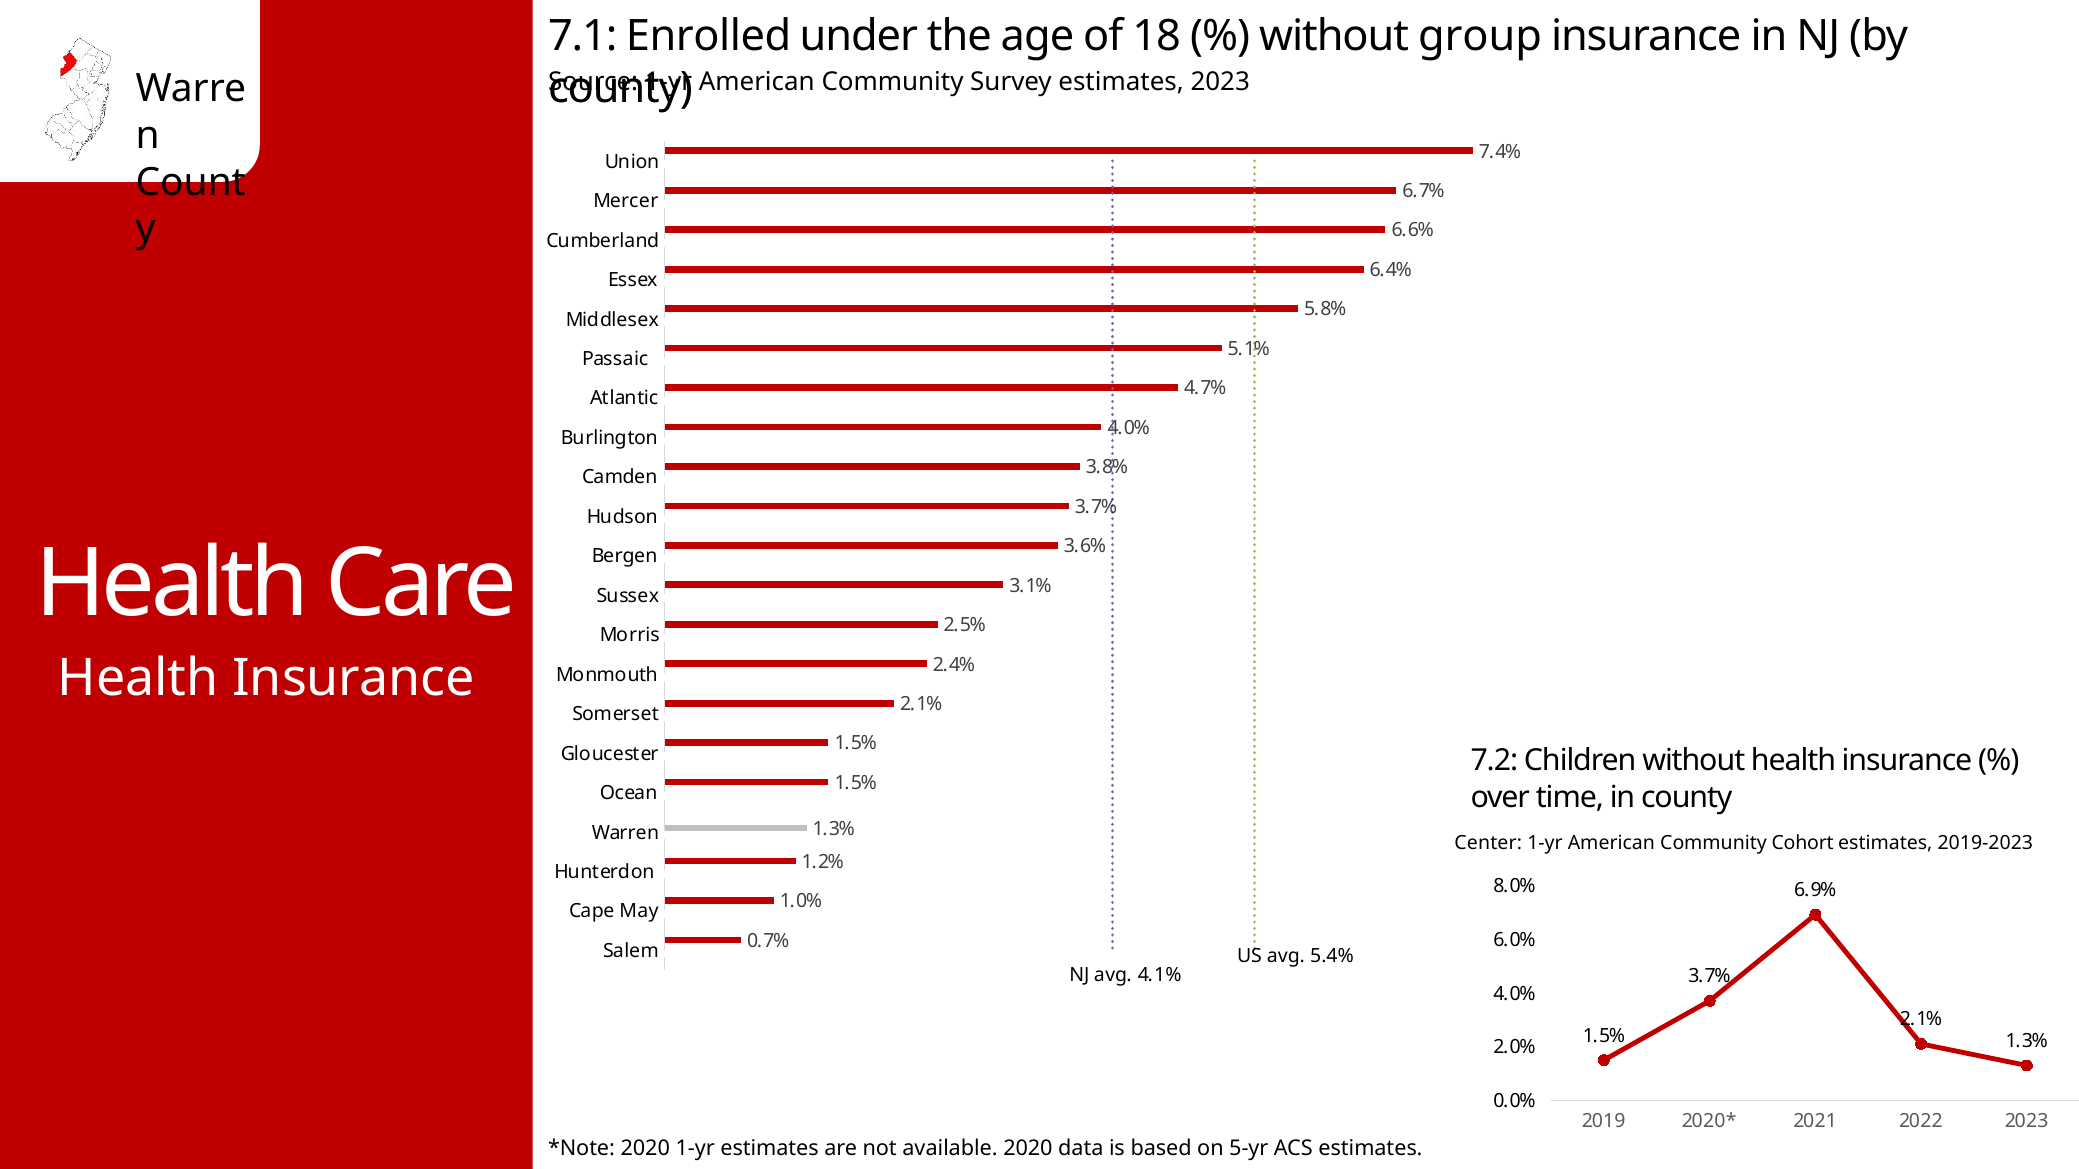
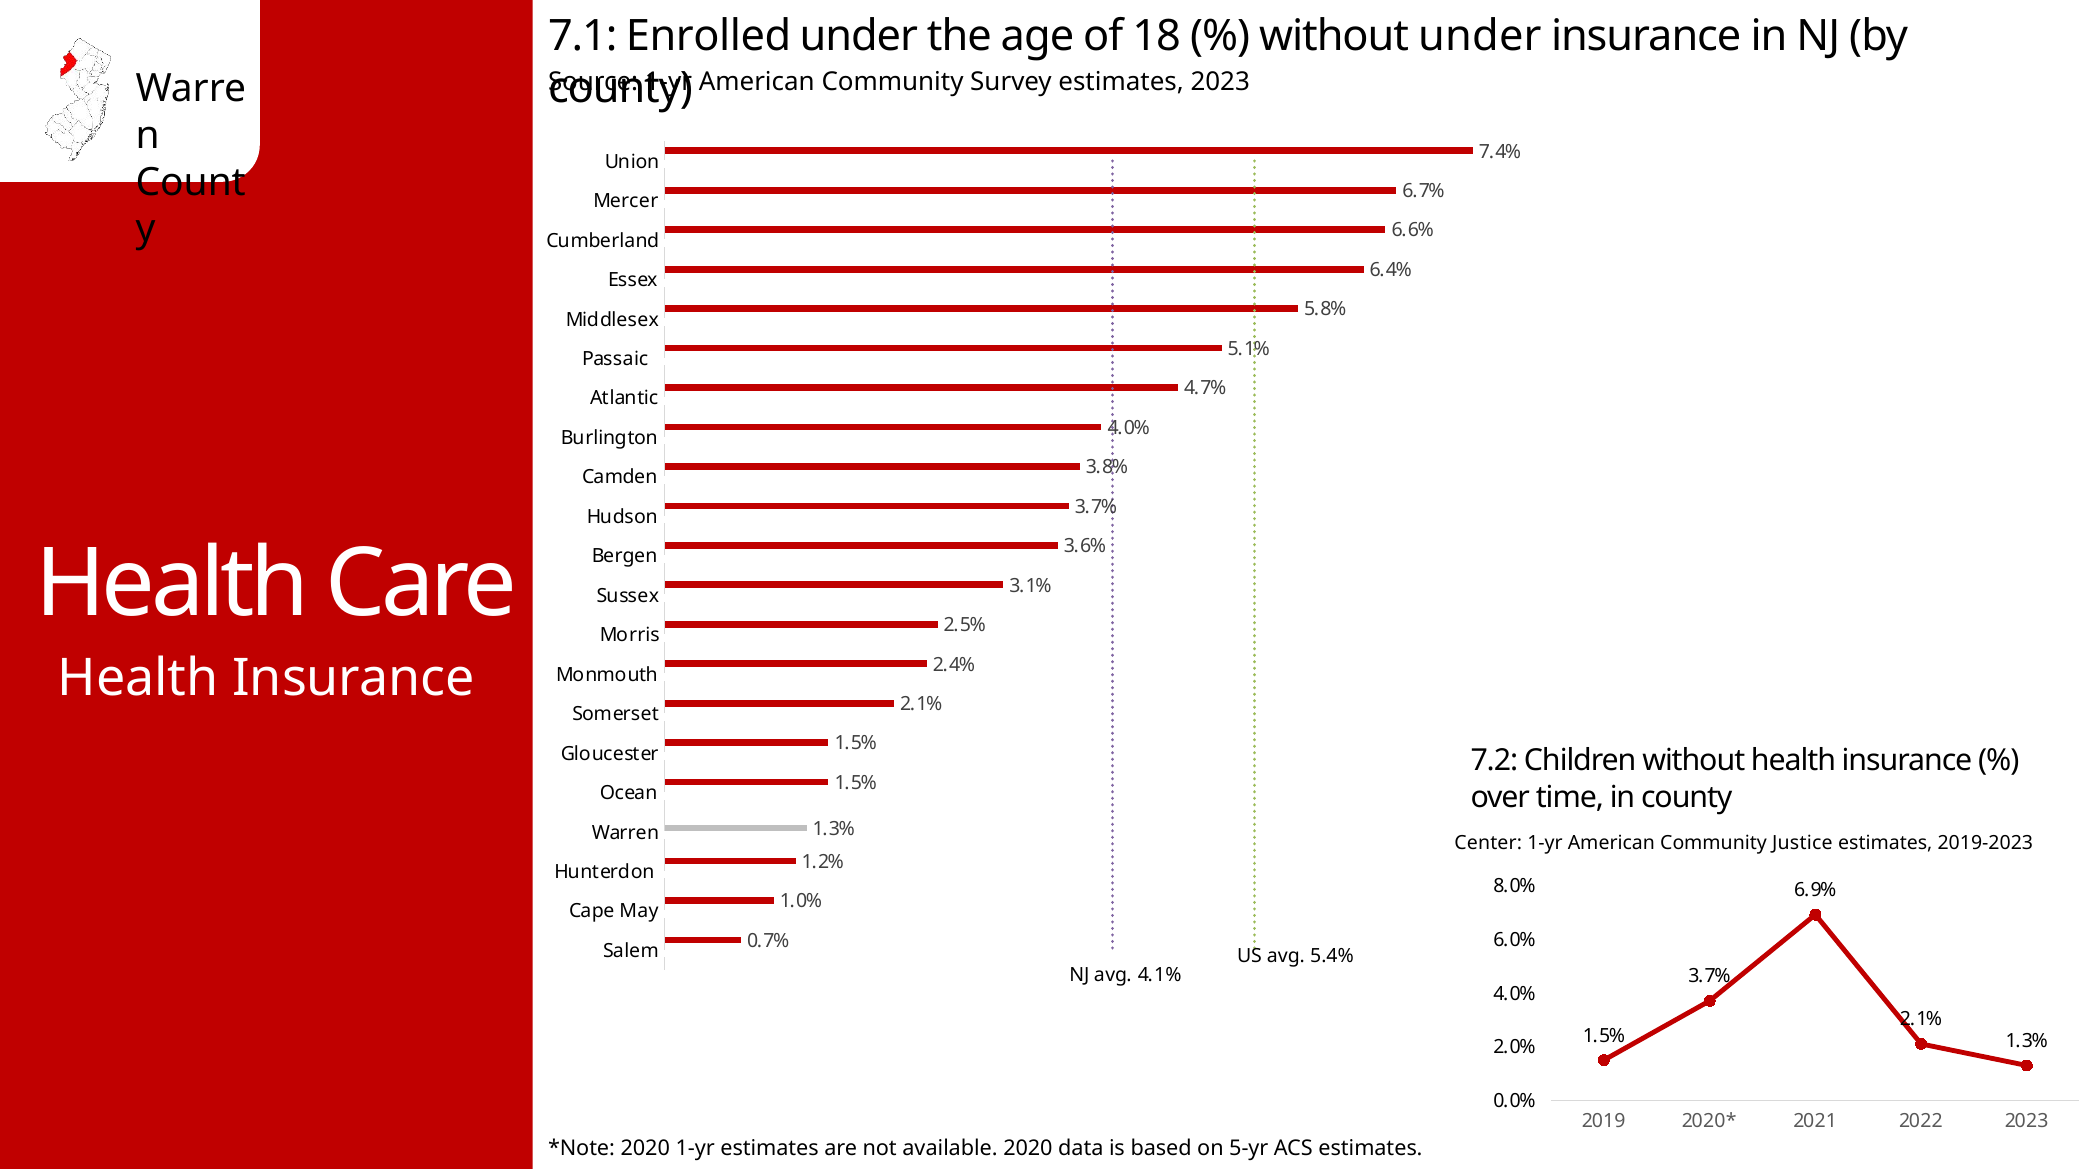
without group: group -> under (1480, 37)
Cohort: Cohort -> Justice (1802, 843)
